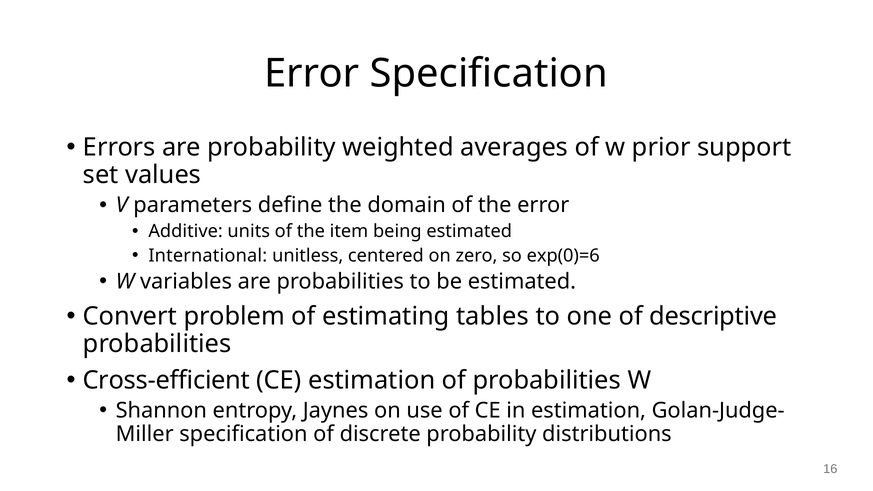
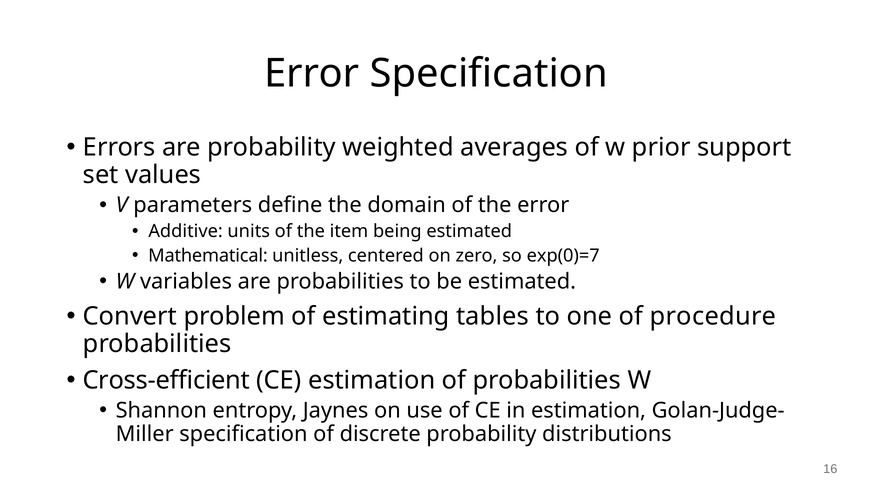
International: International -> Mathematical (208, 256)
exp(0)=6: exp(0)=6 -> exp(0)=7 (563, 256)
descriptive: descriptive -> procedure (713, 316)
